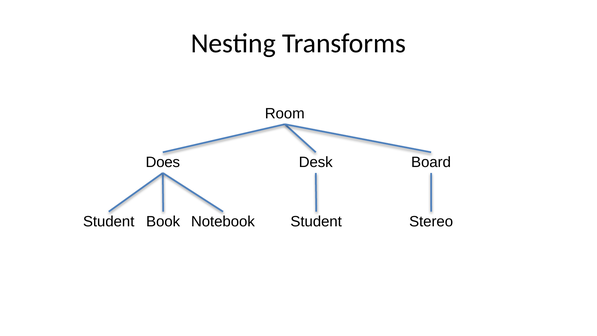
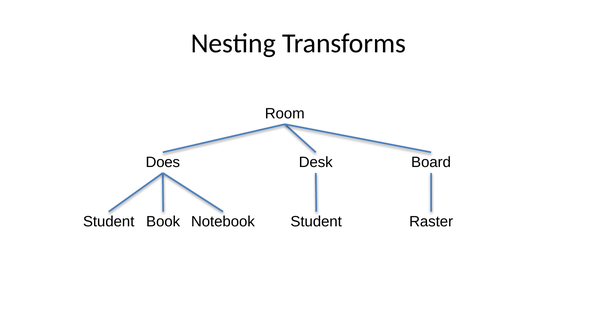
Stereo: Stereo -> Raster (431, 221)
